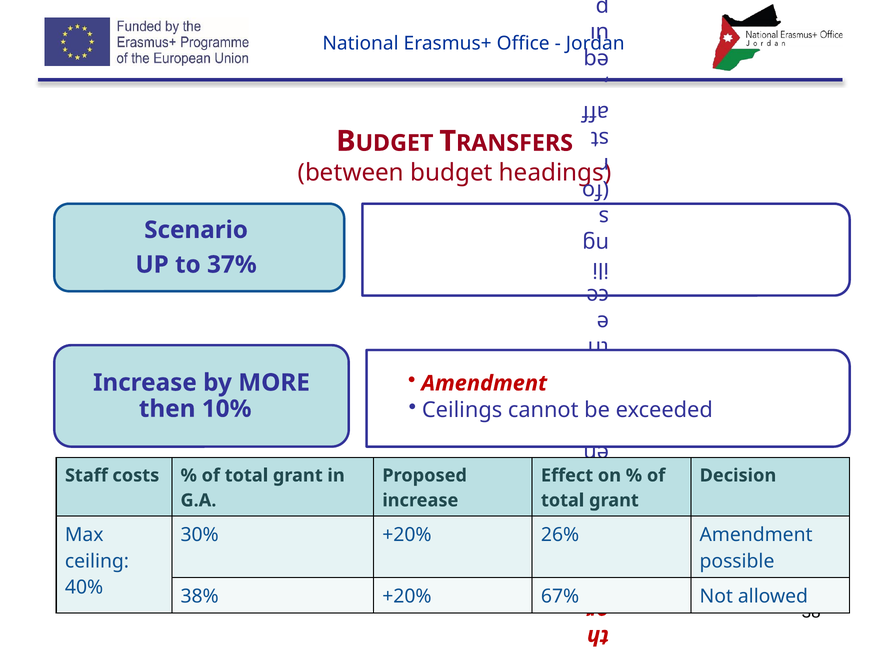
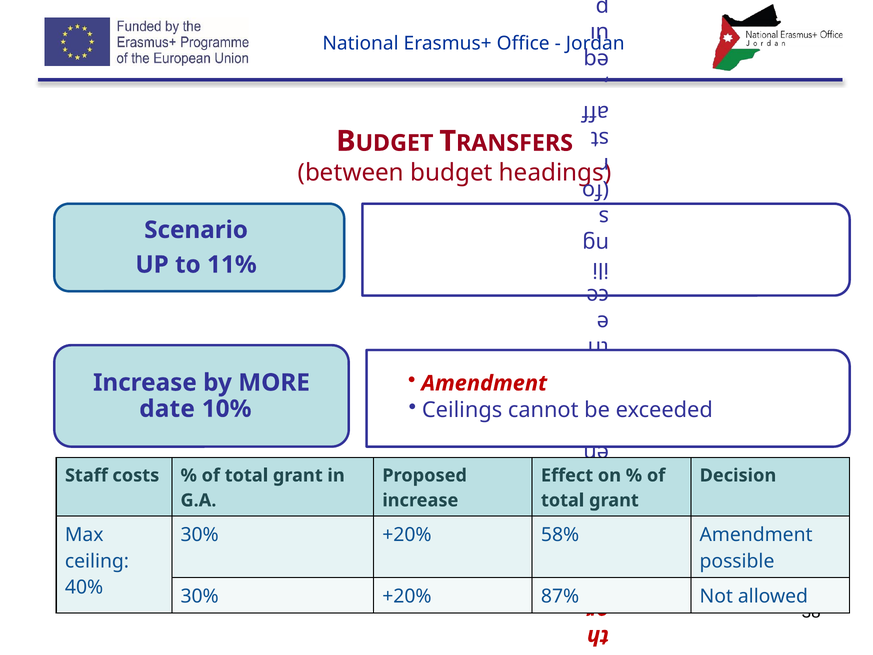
37%: 37% -> 11% (232, 265)
then: then -> date (167, 409)
26%: 26% -> 58% (560, 535)
38%: 38% -> 30% (200, 596)
67%: 67% -> 87% (560, 596)
